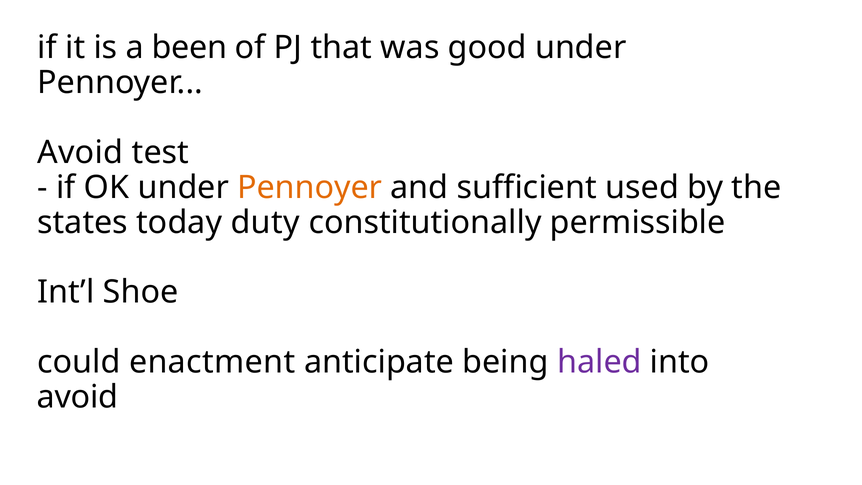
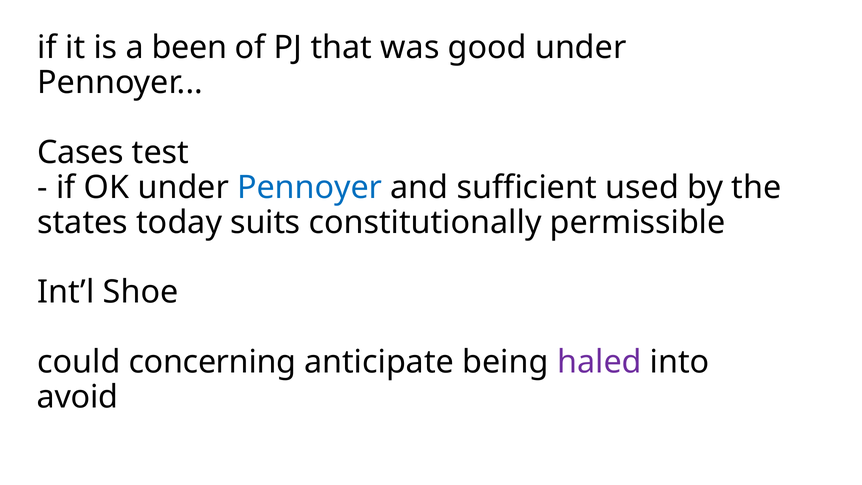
Avoid: Avoid -> Cases (81, 152)
Pennoyer colour: orange -> blue (310, 187)
duty: duty -> suits (265, 222)
enactment: enactment -> concerning (212, 362)
